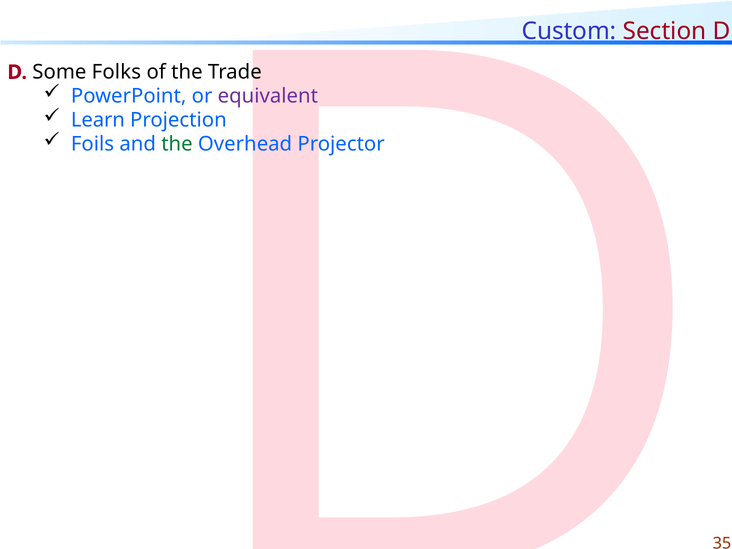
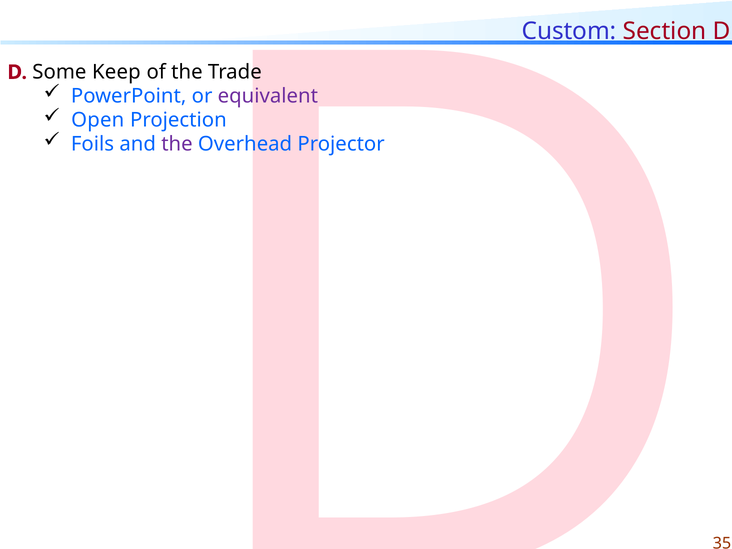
Folks: Folks -> Keep (116, 72)
Learn: Learn -> Open (98, 120)
the colour: green -> purple (177, 144)
